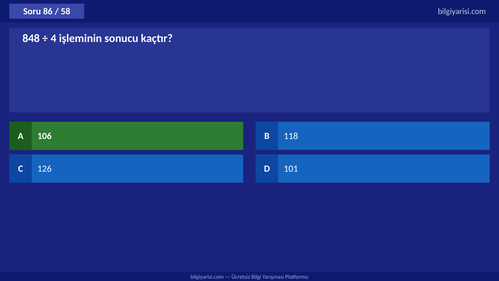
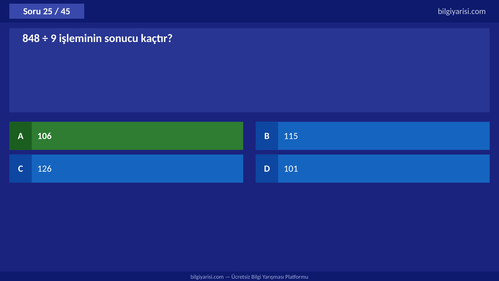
86: 86 -> 25 (48, 11)
58: 58 -> 45 (66, 11)
4: 4 -> 9 (53, 38)
118: 118 -> 115 (291, 136)
